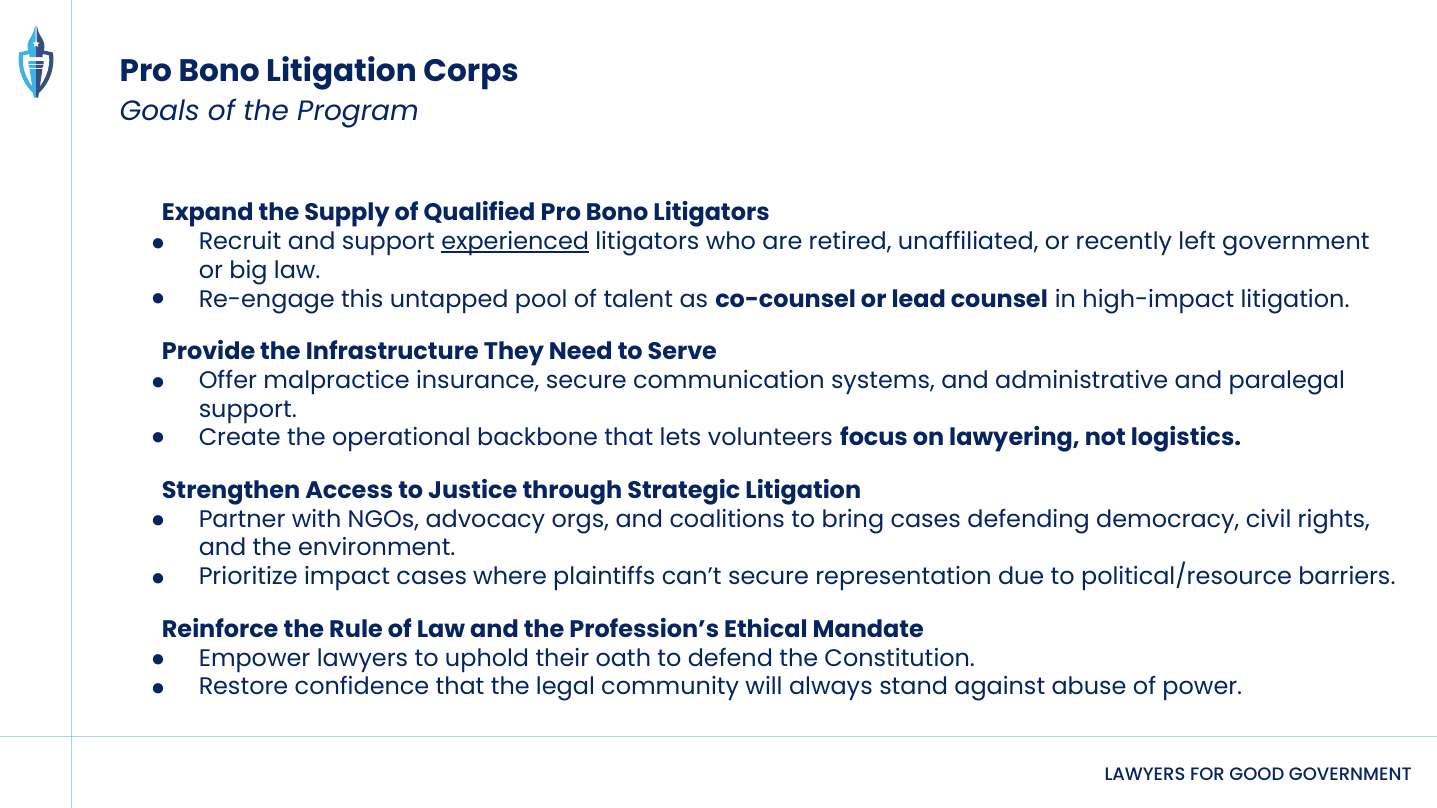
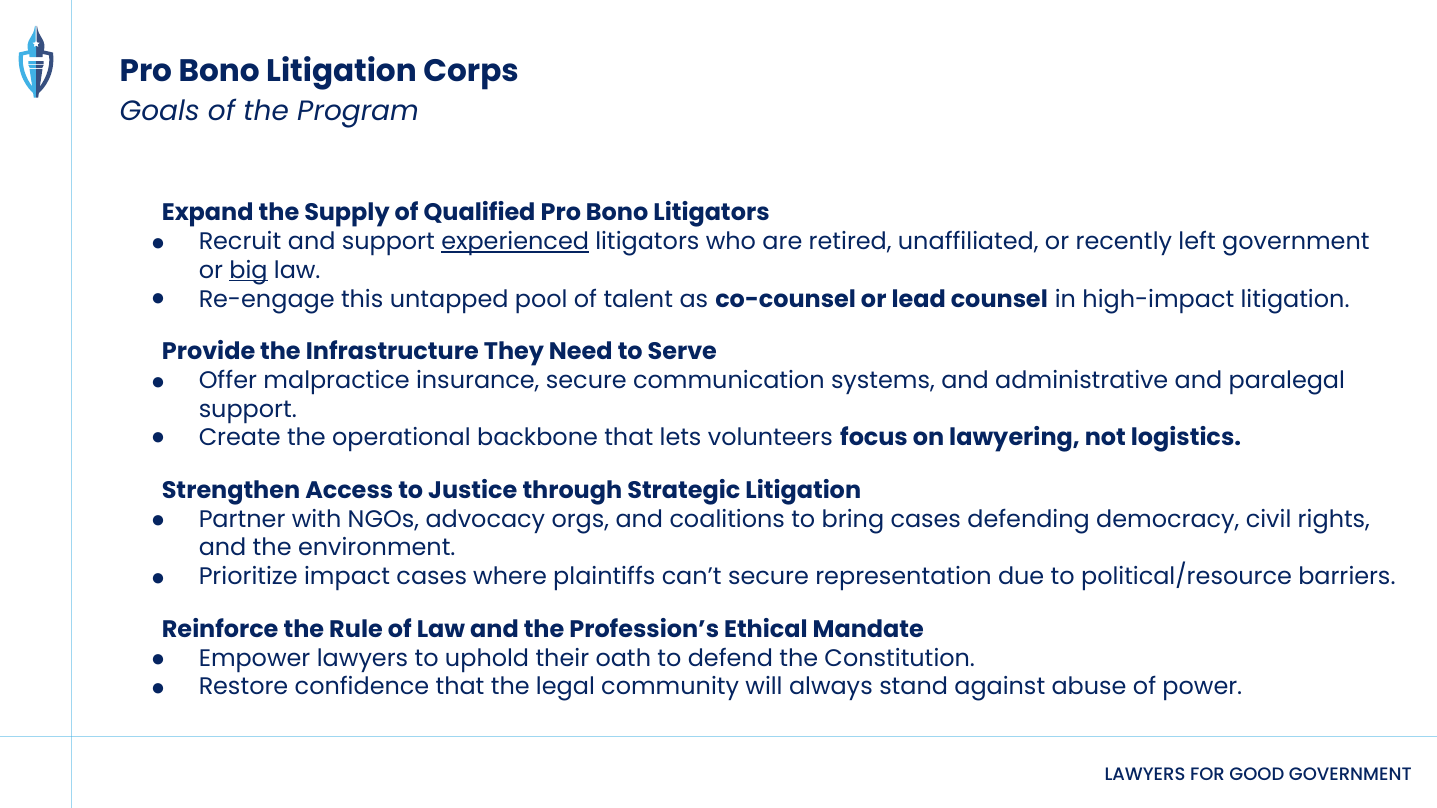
big underline: none -> present (249, 271)
